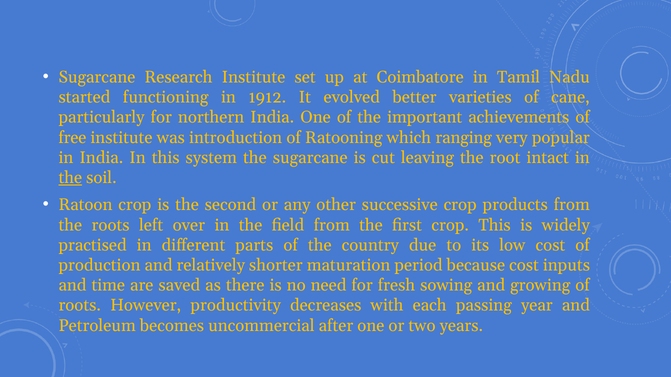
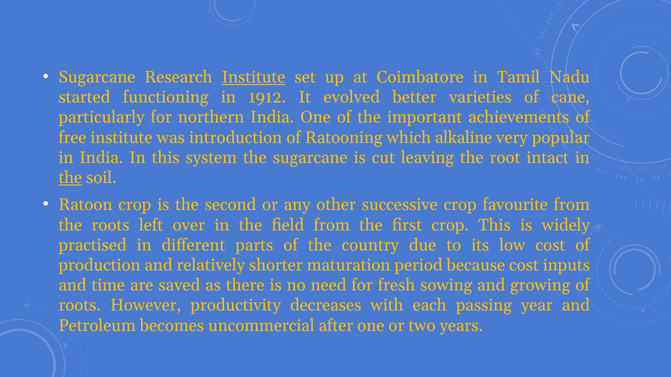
Institute underline: none -> present (254, 77)
ranging: ranging -> alkaline (464, 138)
products: products -> favourite (515, 205)
